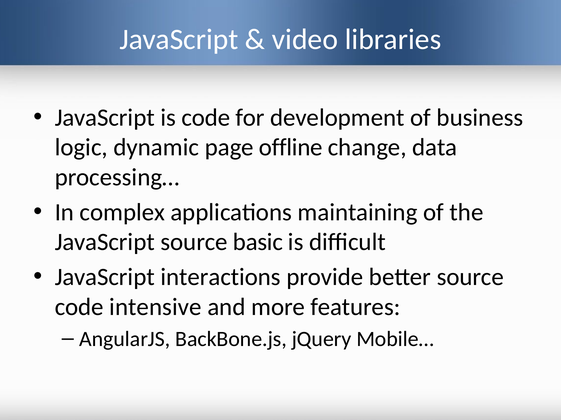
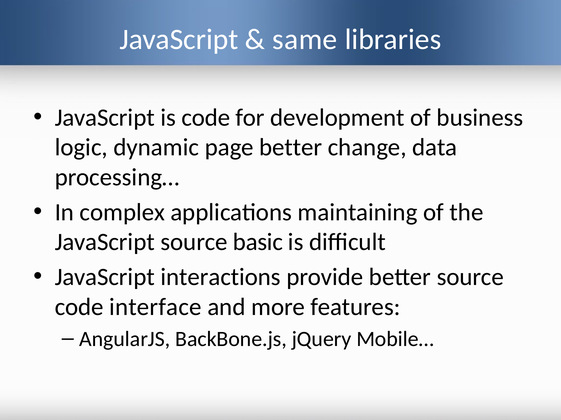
video: video -> same (305, 39)
page offline: offline -> better (291, 148)
intensive: intensive -> interface (155, 307)
